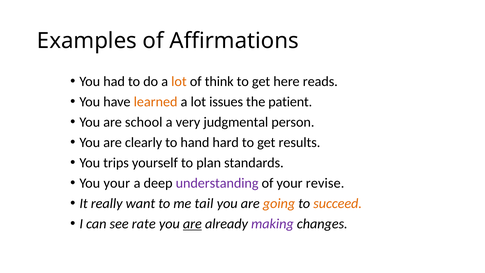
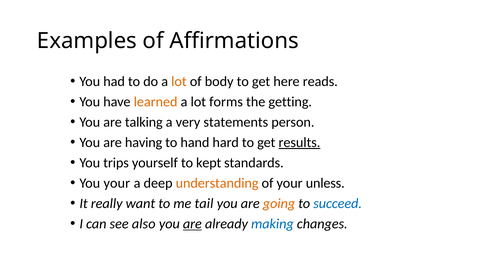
think: think -> body (219, 81)
issues: issues -> forms (226, 102)
patient: patient -> getting (290, 102)
school: school -> talking (144, 122)
judgmental: judgmental -> statements (236, 122)
clearly: clearly -> having (144, 142)
results underline: none -> present (299, 142)
plan: plan -> kept (209, 163)
understanding colour: purple -> orange (217, 183)
revise: revise -> unless (325, 183)
succeed colour: orange -> blue (338, 203)
rate: rate -> also (144, 224)
making colour: purple -> blue (272, 224)
